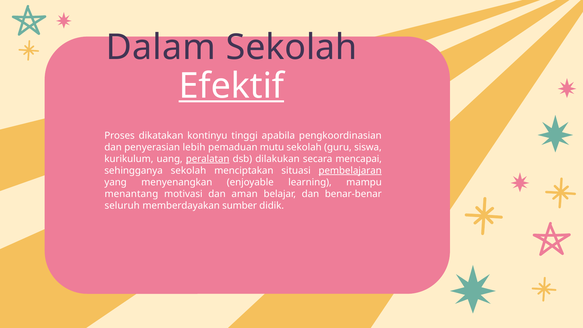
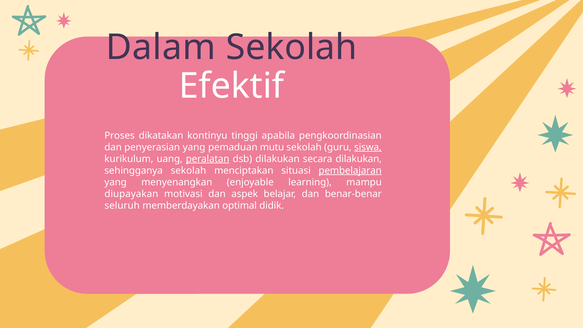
Efektif underline: present -> none (231, 86)
penyerasian lebih: lebih -> yang (194, 147)
siswa underline: none -> present (368, 147)
secara mencapai: mencapai -> dilakukan (359, 159)
menantang: menantang -> diupayakan (131, 194)
aman: aman -> aspek (245, 194)
sumber: sumber -> optimal (240, 206)
